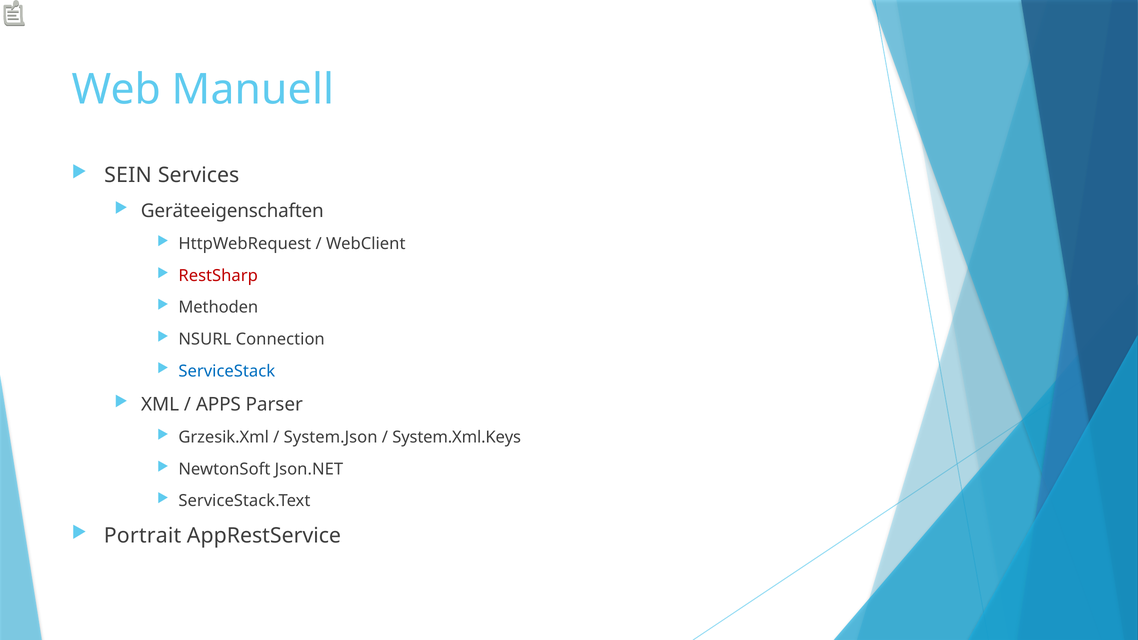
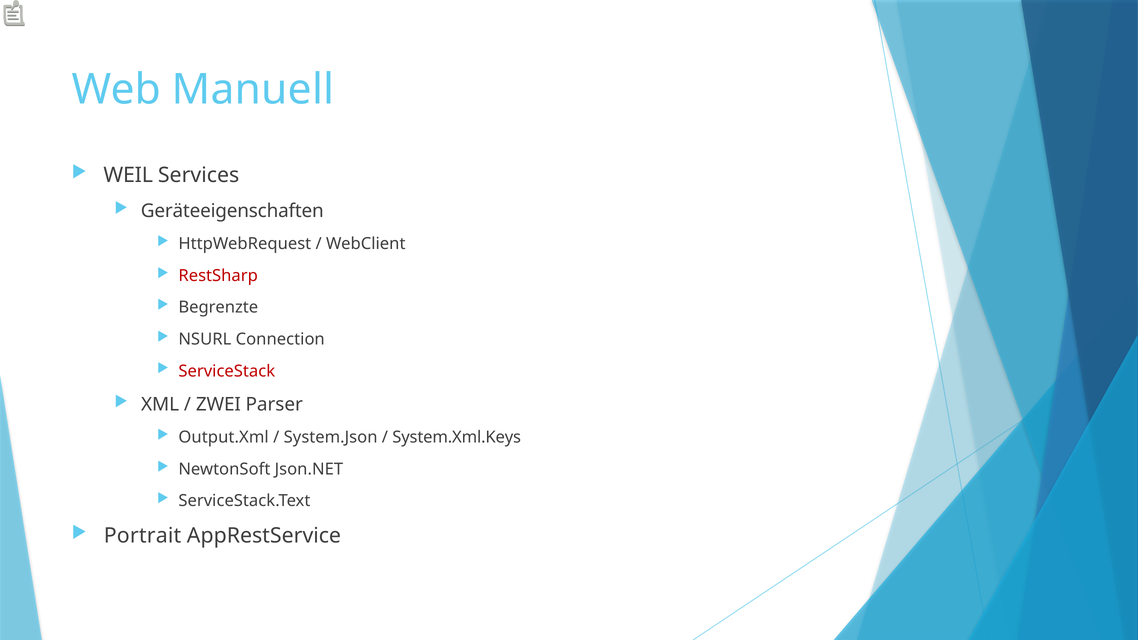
SEIN: SEIN -> WEIL (128, 175)
Methoden: Methoden -> Begrenzte (218, 308)
ServiceStack colour: blue -> red (227, 371)
APPS: APPS -> ZWEI (218, 404)
Grzesik.Xml: Grzesik.Xml -> Output.Xml (224, 437)
